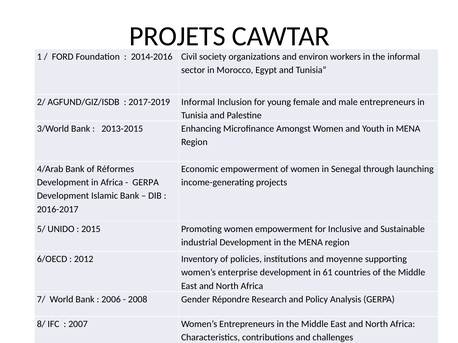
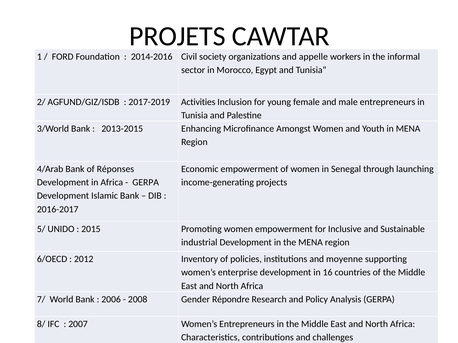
environ: environ -> appelle (313, 57)
2017-2019 Informal: Informal -> Activities (198, 102)
Réformes: Réformes -> Réponses (115, 169)
61: 61 -> 16 (328, 273)
